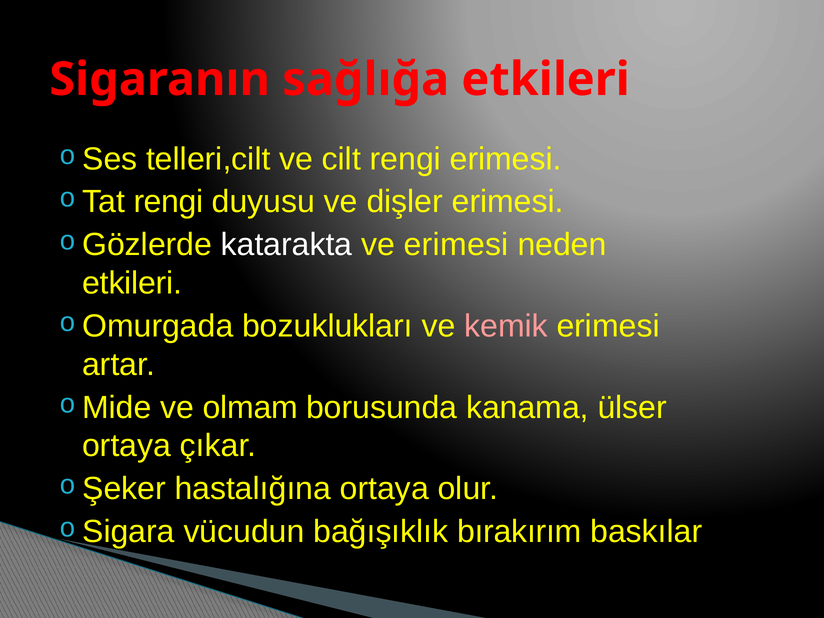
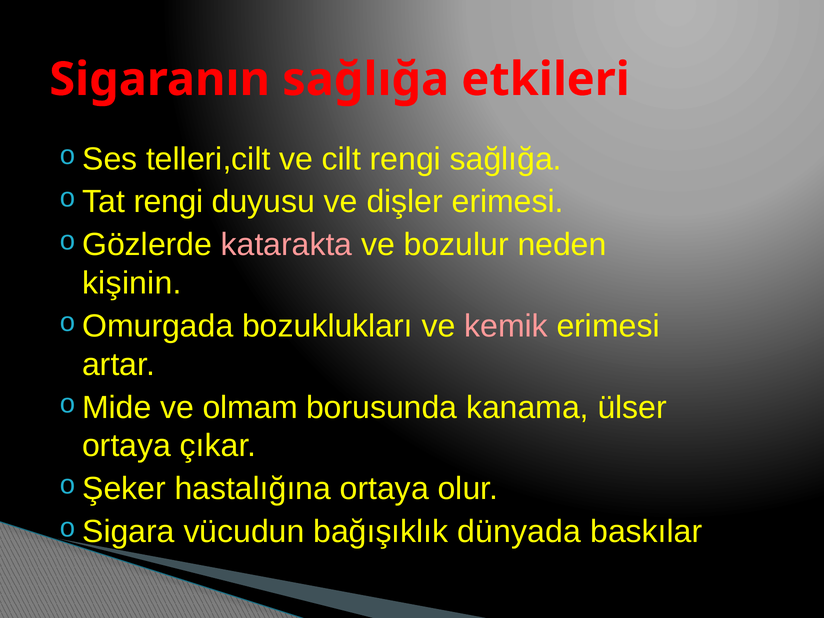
rengi erimesi: erimesi -> sağlığa (506, 159)
katarakta colour: white -> pink (287, 245)
ve erimesi: erimesi -> bozulur (456, 245)
etkileri: etkileri -> kişinin (132, 283)
bırakırım: bırakırım -> dünyada (519, 532)
